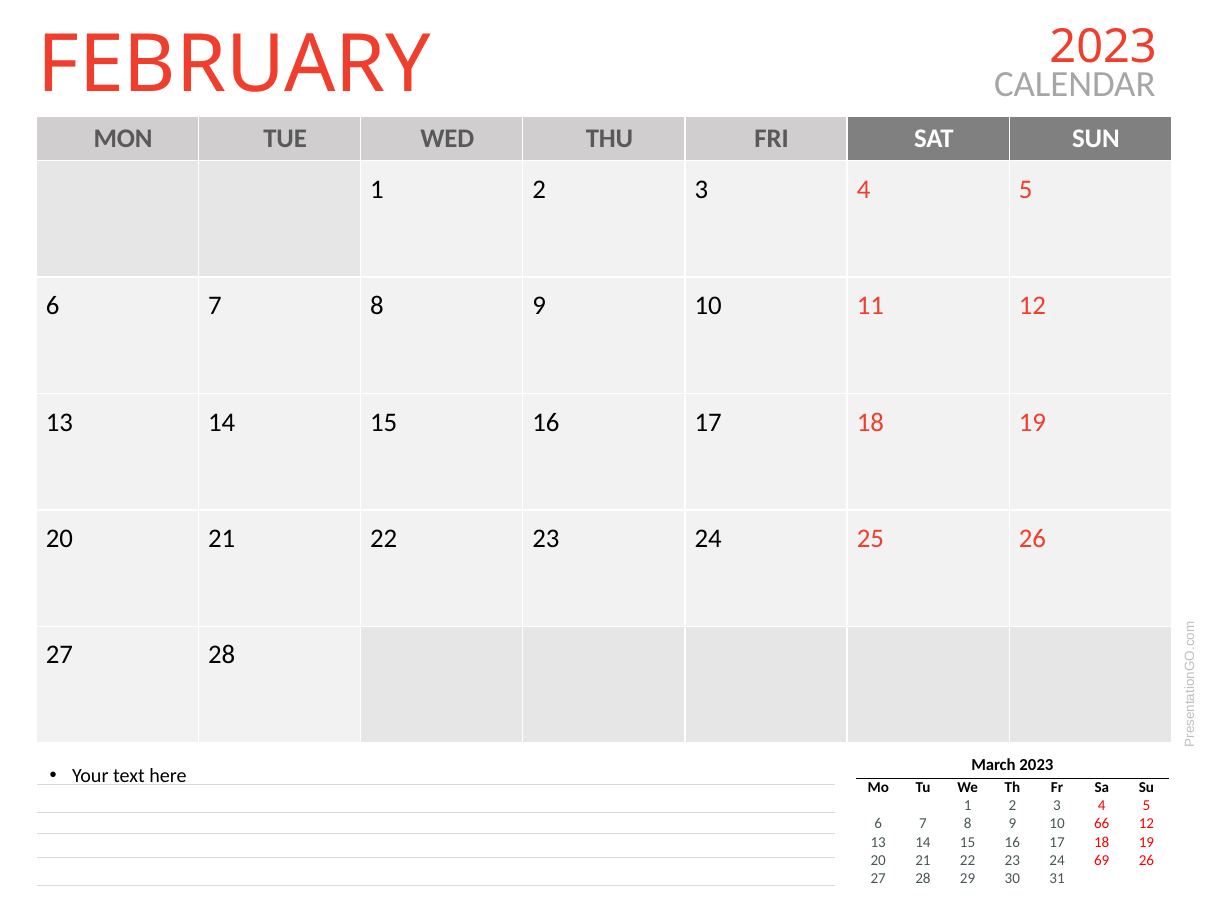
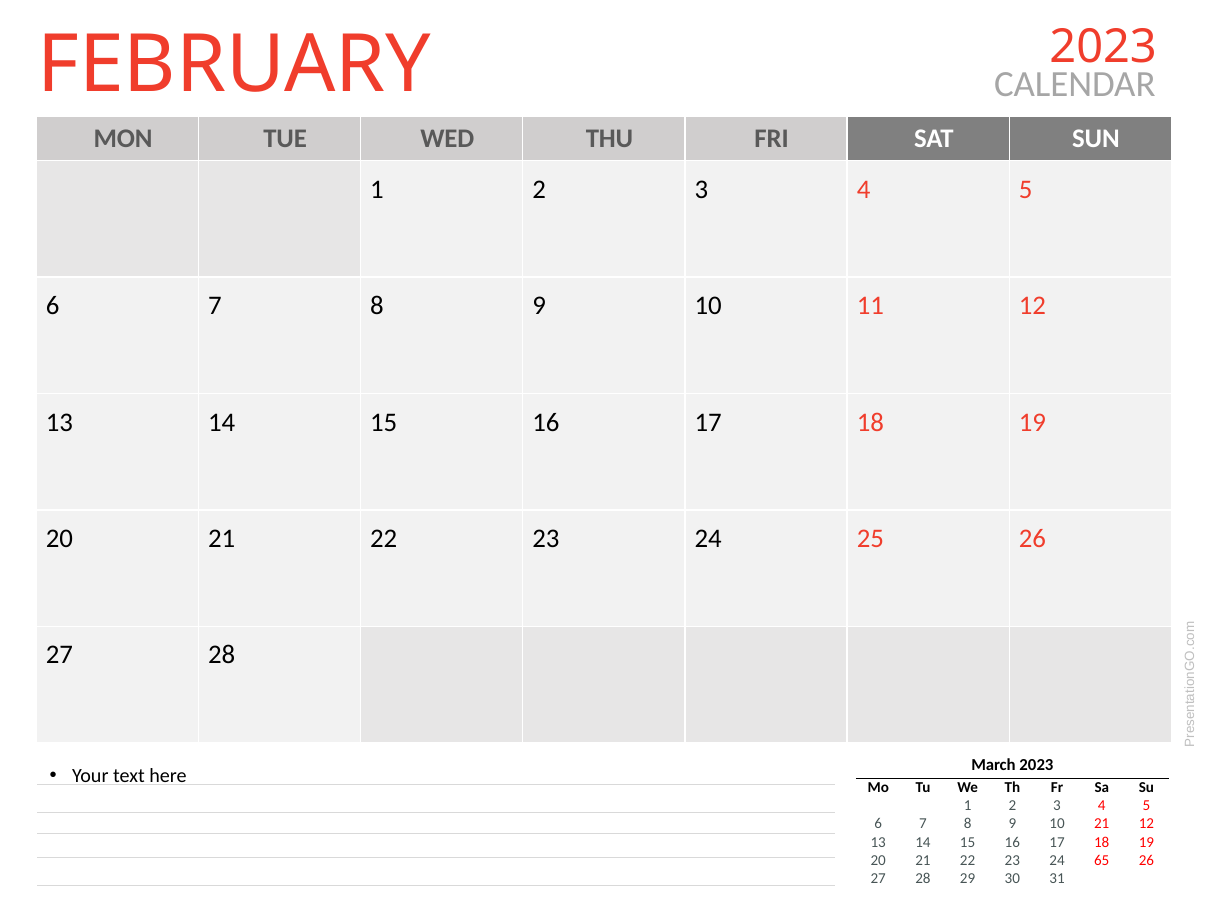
10 66: 66 -> 21 (1102, 824)
69: 69 -> 65 (1102, 860)
